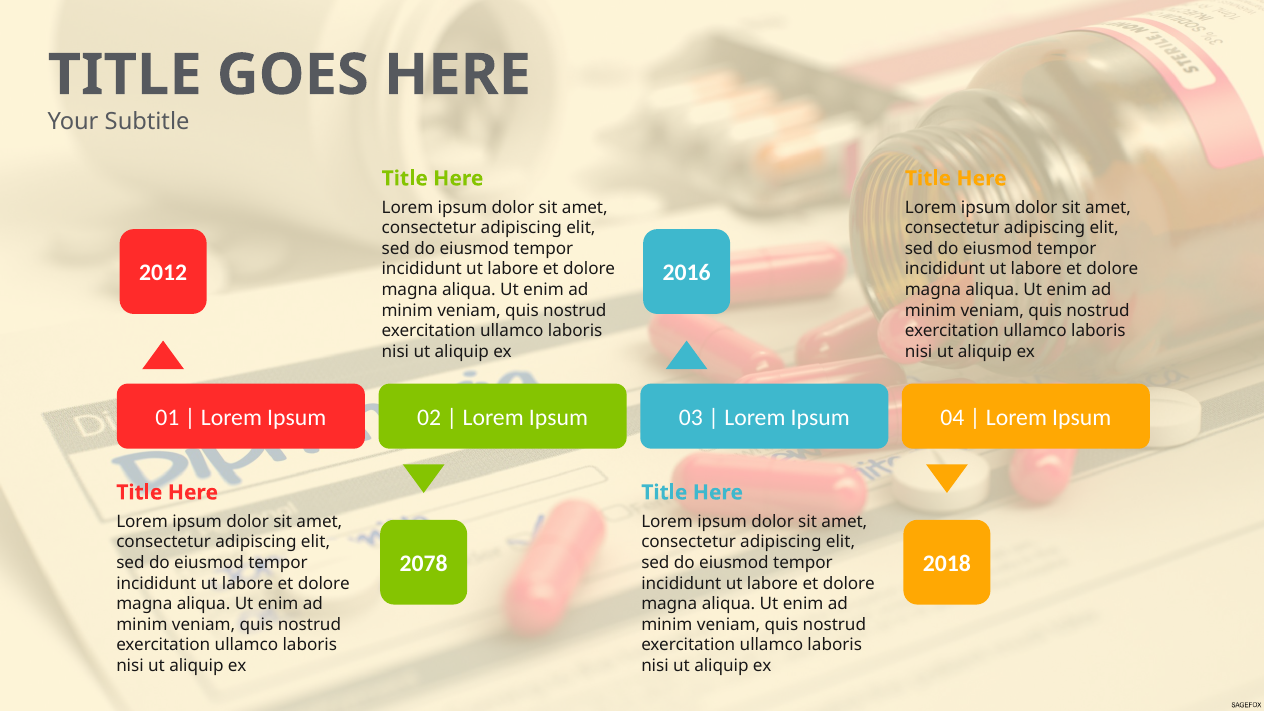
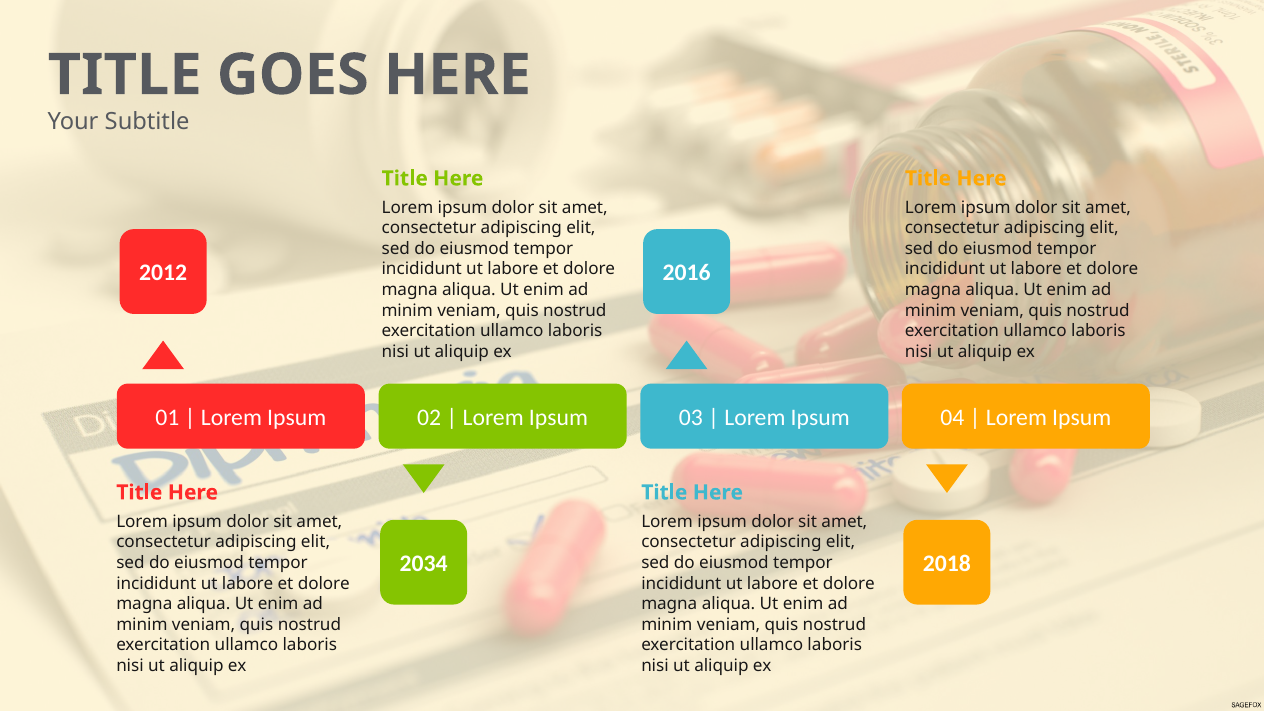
2078: 2078 -> 2034 (424, 564)
